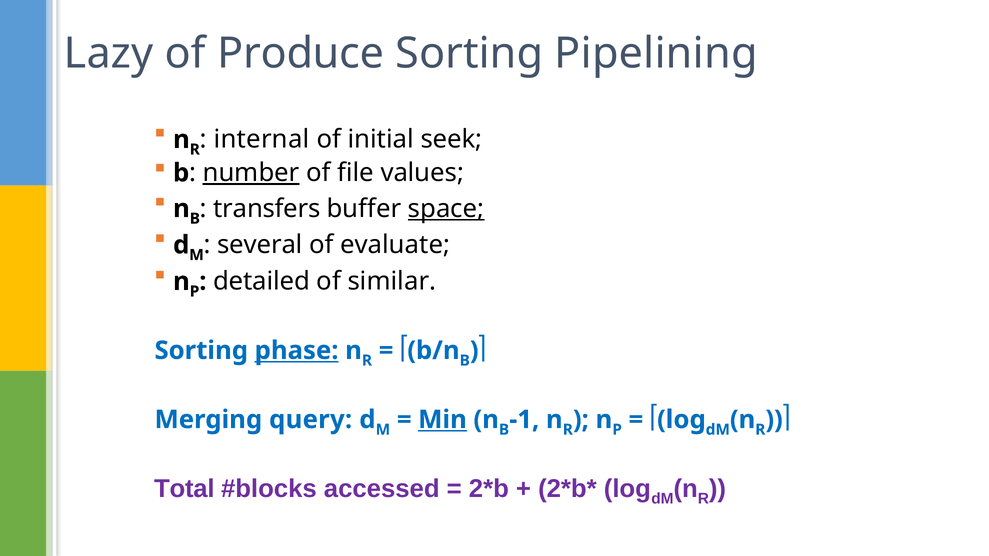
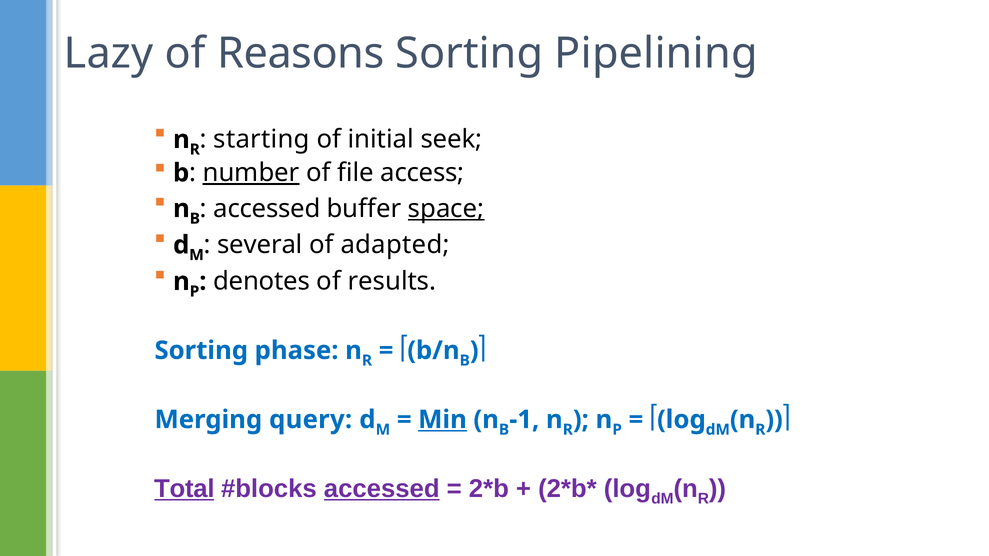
Produce: Produce -> Reasons (301, 54)
internal: internal -> starting (262, 140)
values: values -> access (422, 173)
transfers: transfers -> accessed (267, 209)
evaluate: evaluate -> adapted (395, 245)
detailed: detailed -> denotes (262, 282)
similar: similar -> results (392, 282)
phase underline: present -> none (297, 351)
Total underline: none -> present (184, 489)
accessed underline: none -> present (382, 489)
